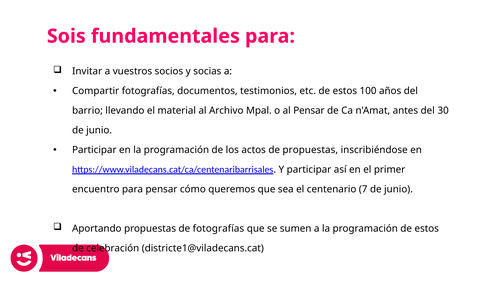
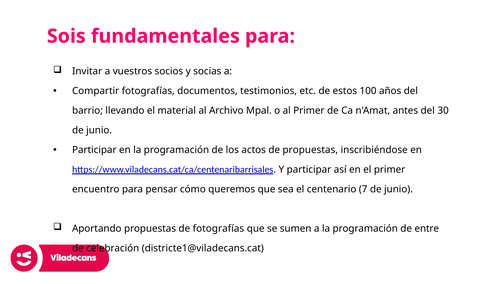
al Pensar: Pensar -> Primer (309, 111)
programación de estos: estos -> entre (427, 228)
